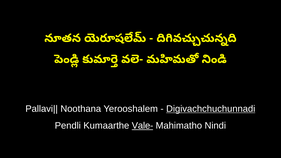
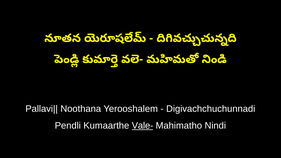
Digivachchuchunnadi underline: present -> none (211, 109)
